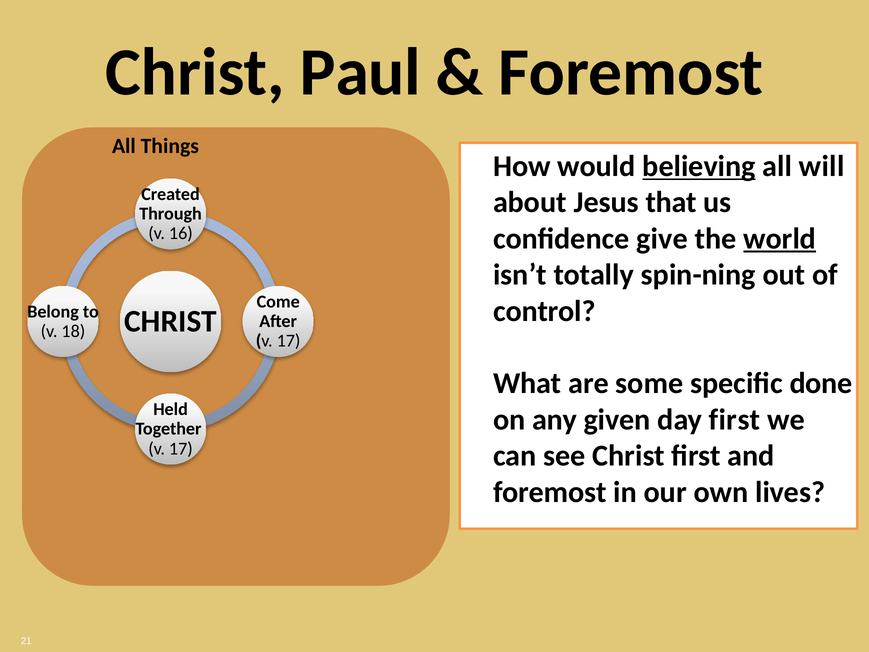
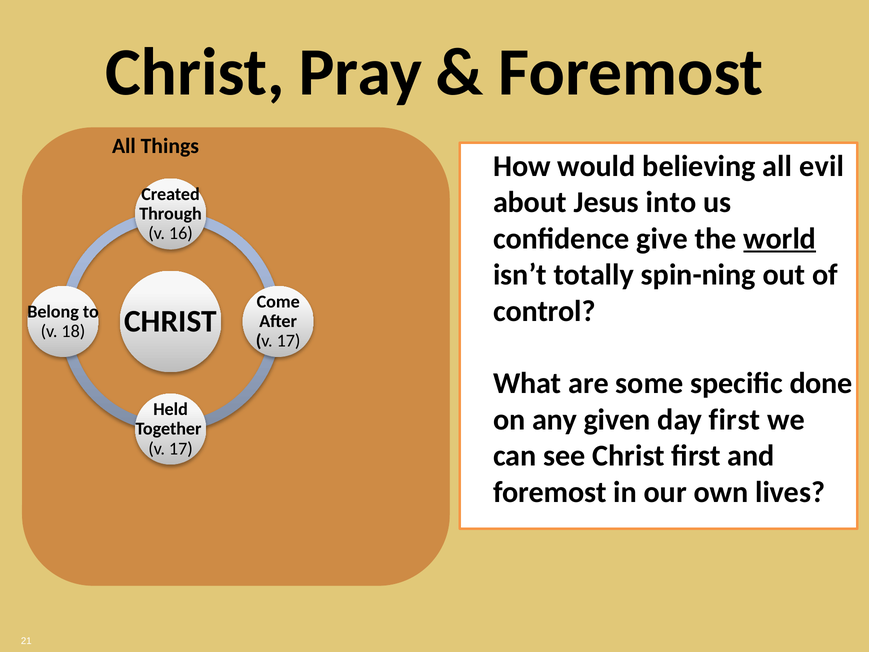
Paul: Paul -> Pray (361, 73)
believing underline: present -> none (699, 166)
will: will -> evil (822, 166)
that: that -> into (671, 202)
